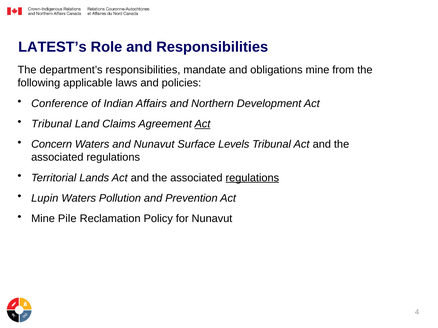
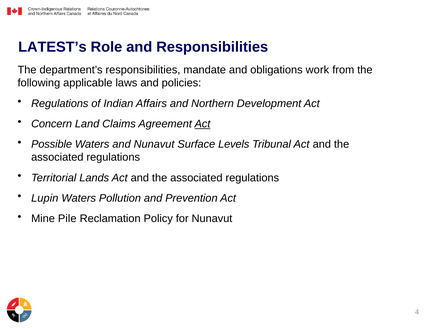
obligations mine: mine -> work (317, 70)
Conference: Conference -> Regulations (60, 104)
Tribunal: Tribunal -> Concern (52, 124)
Concern: Concern -> Possible (52, 144)
regulations underline: present -> none (252, 178)
